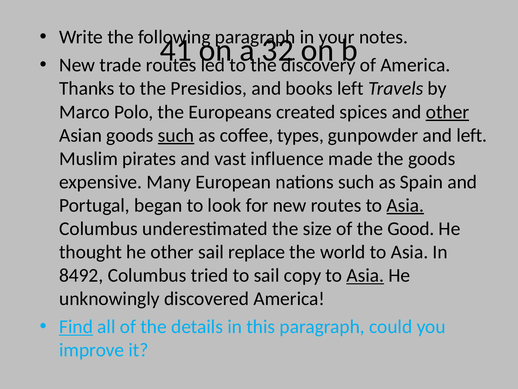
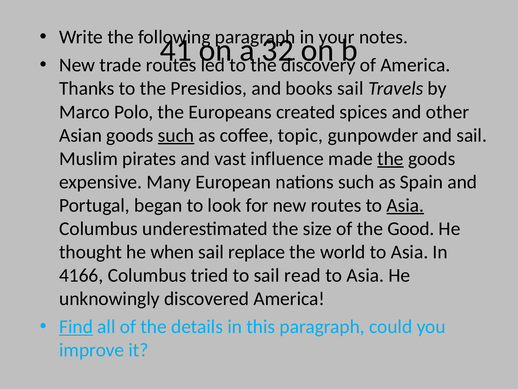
books left: left -> sail (350, 88)
other underline: present -> none (447, 112)
types: types -> topic (300, 135)
and left: left -> sail (472, 135)
the underline: none -> present (390, 158)
he other: other -> when (172, 252)
8492: 8492 -> 4166 (81, 275)
copy: copy -> read (302, 275)
Asia underline: present -> none (365, 275)
